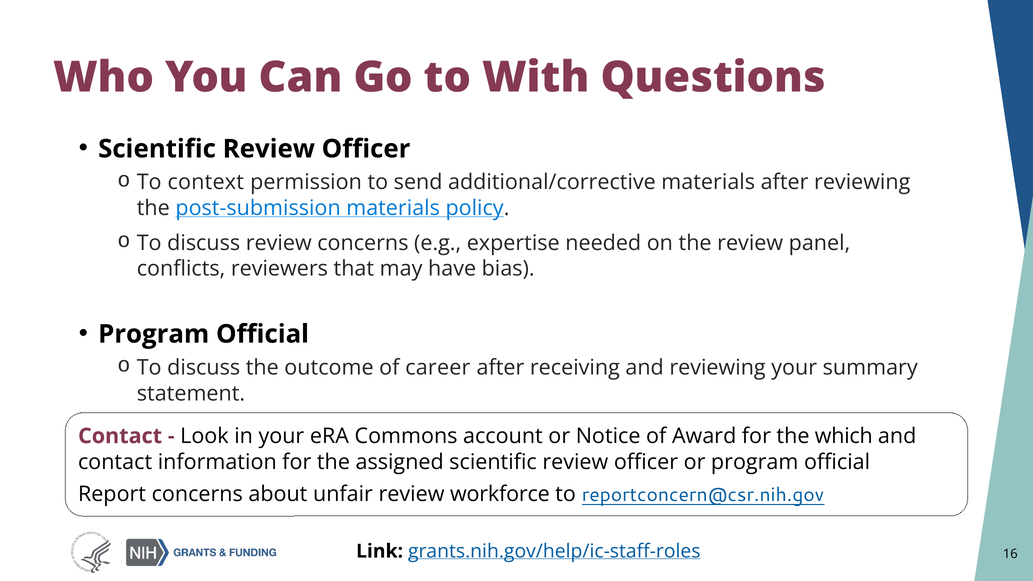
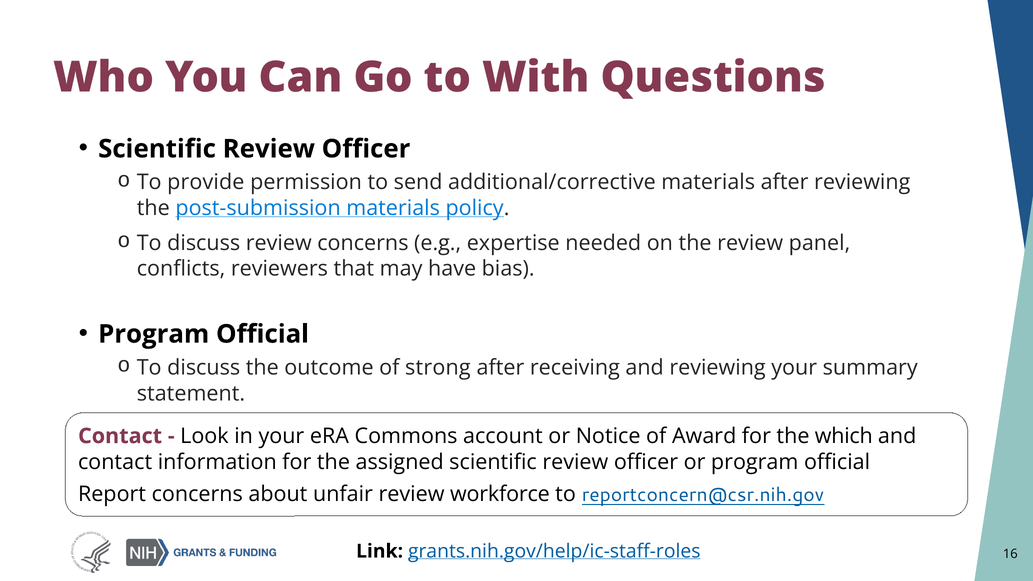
context: context -> provide (206, 182)
career: career -> strong (438, 368)
